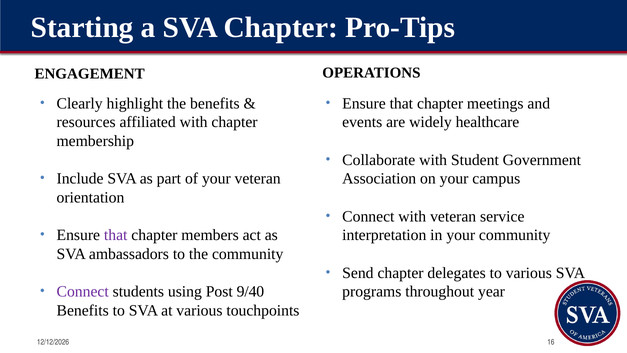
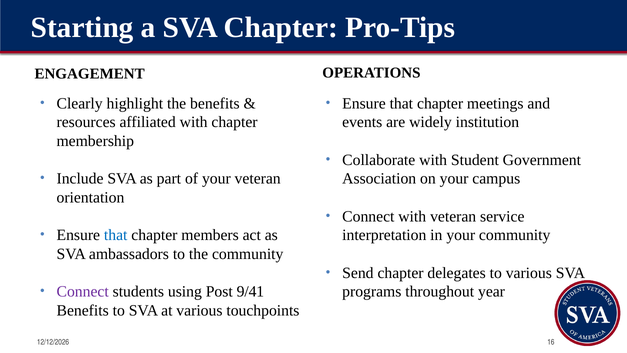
healthcare: healthcare -> institution (487, 122)
that colour: purple -> blue (116, 235)
9/40: 9/40 -> 9/41 (250, 291)
